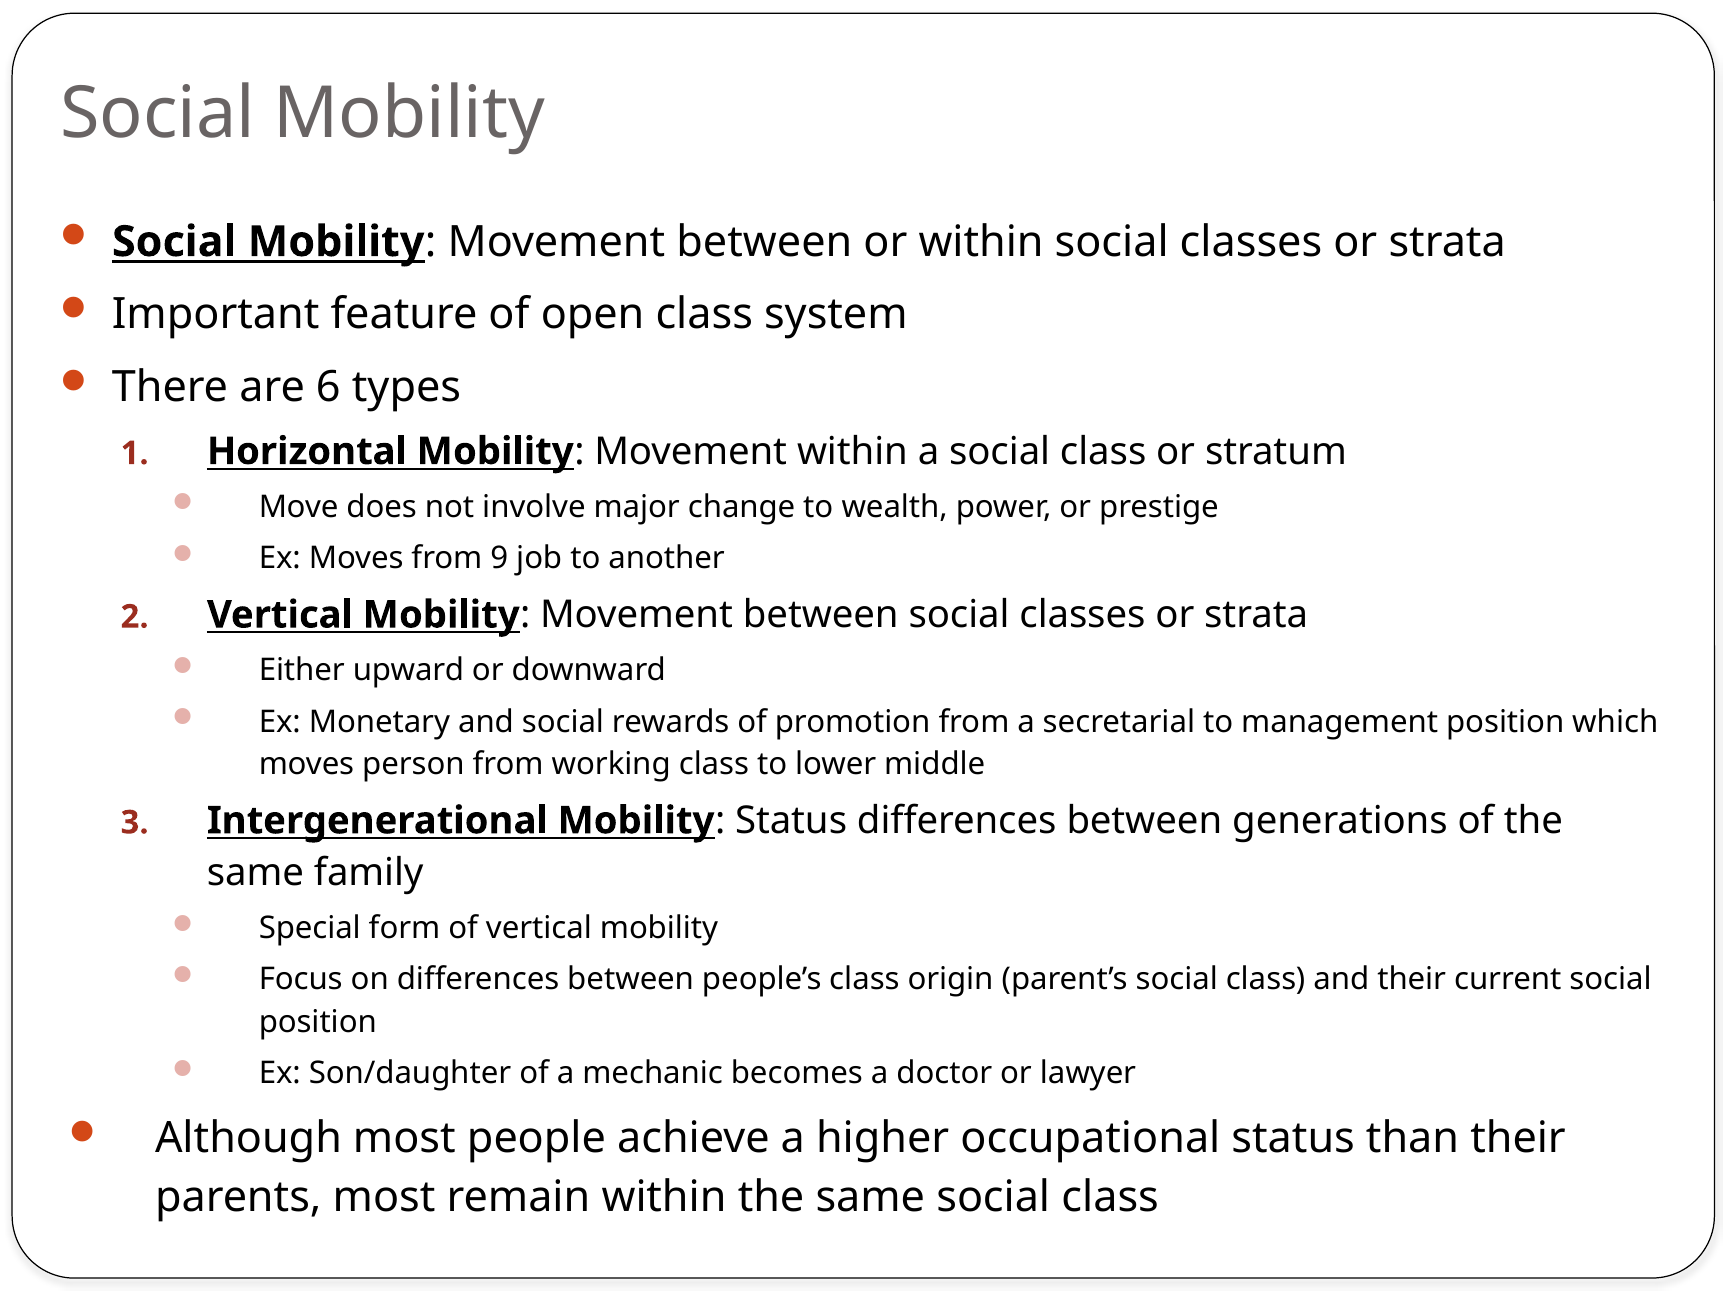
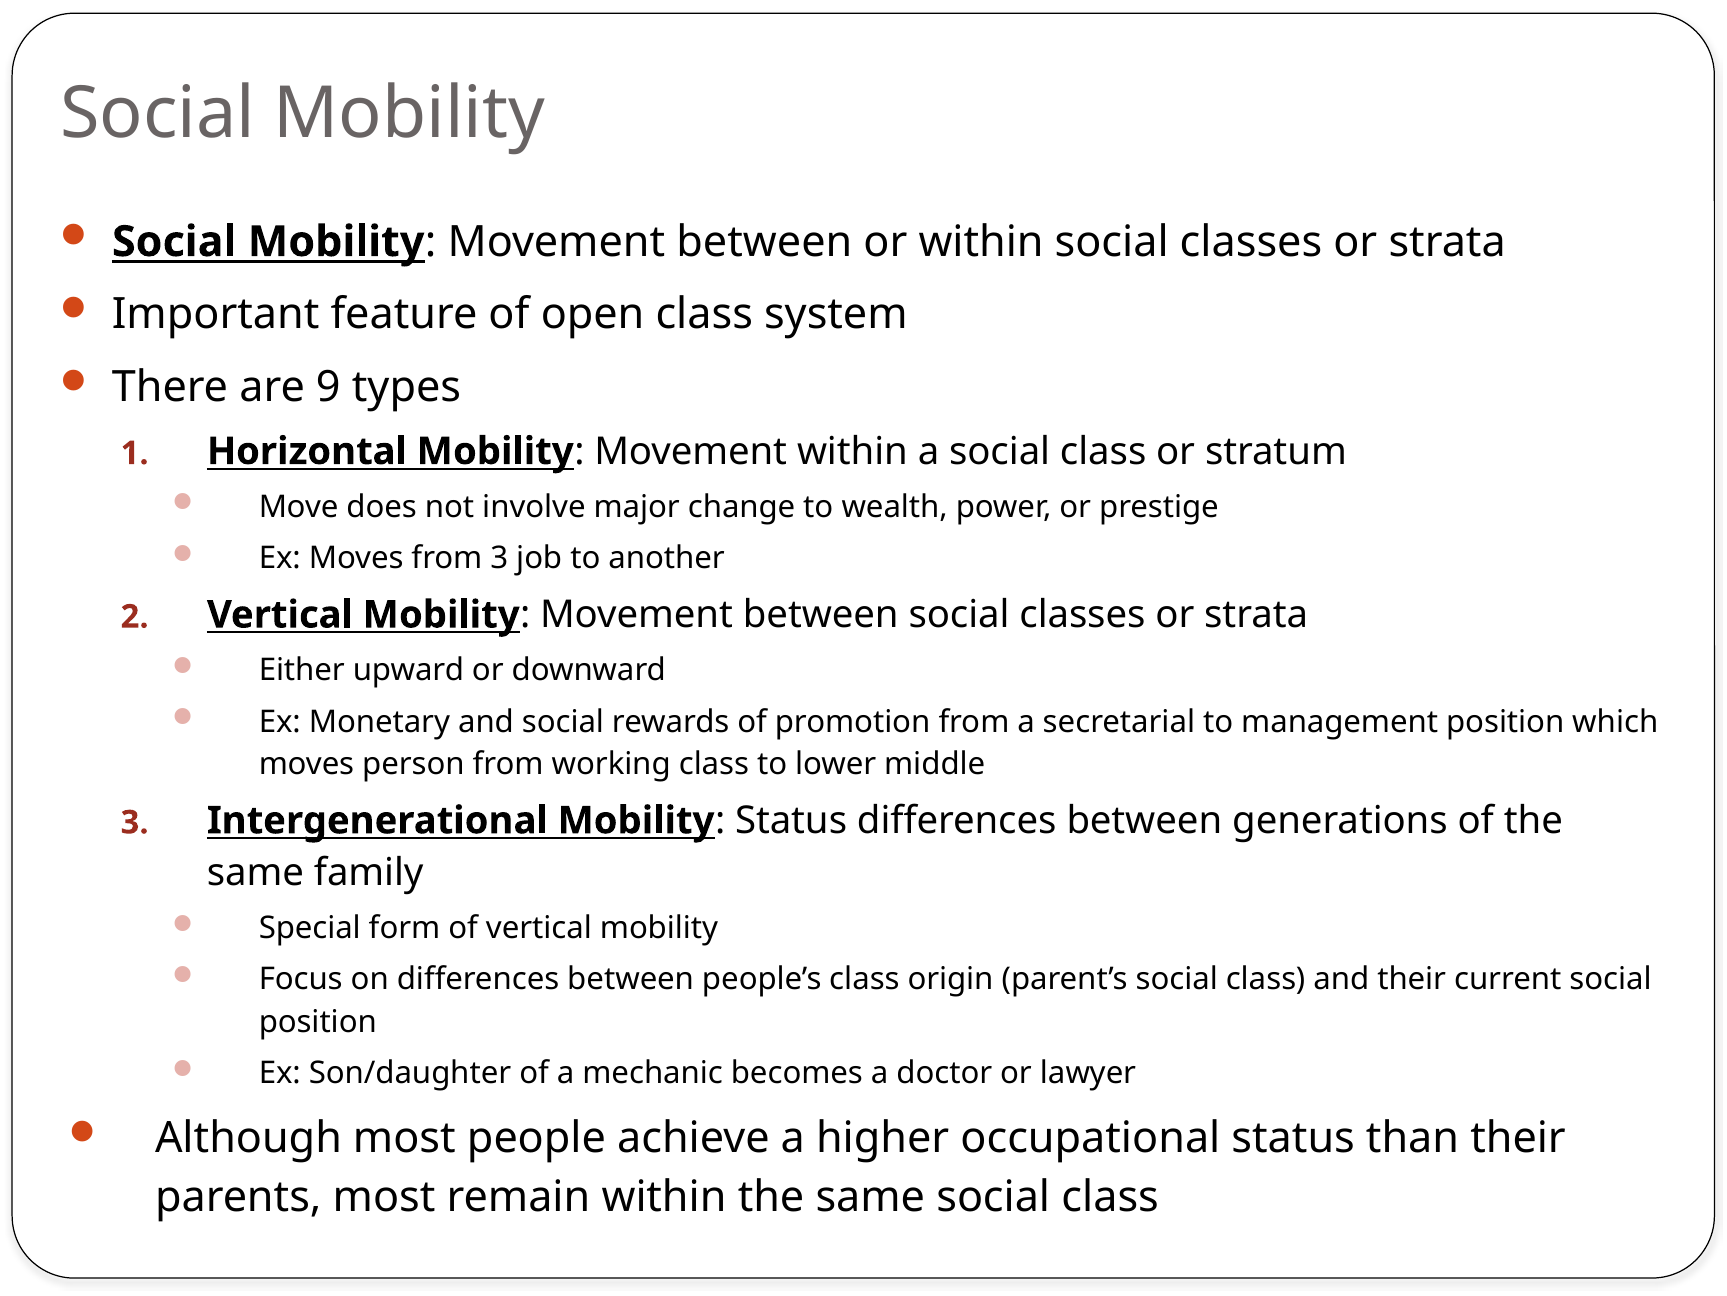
6: 6 -> 9 (328, 387)
from 9: 9 -> 3 (499, 558)
